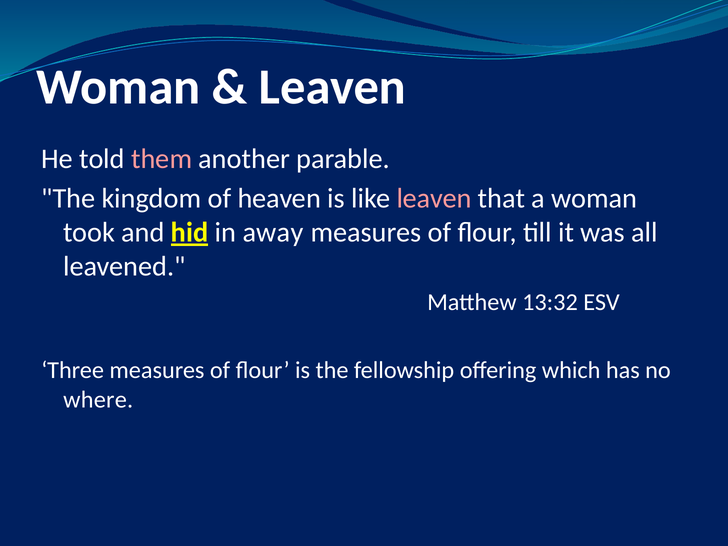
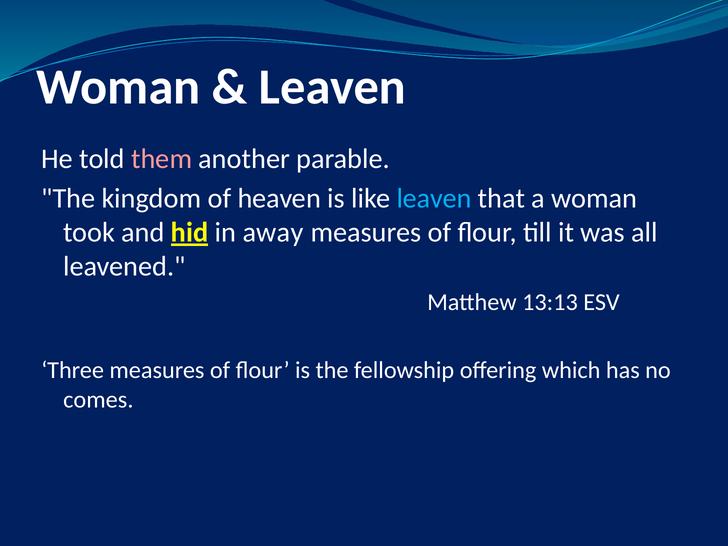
leaven colour: pink -> light blue (434, 199)
13:32: 13:32 -> 13:13 (550, 302)
where: where -> comes (98, 400)
